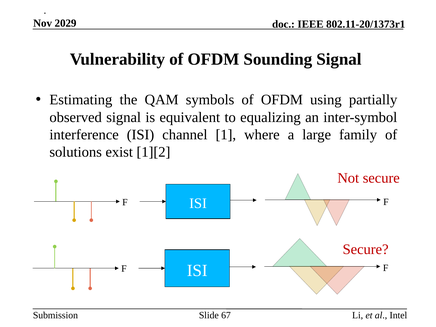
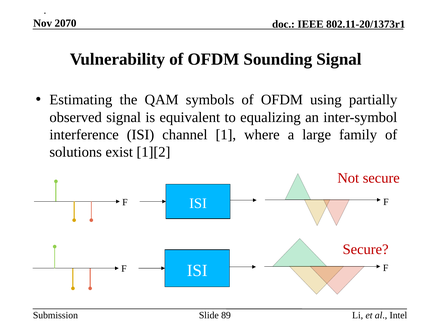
2029: 2029 -> 2070 (66, 23)
67: 67 -> 89 (226, 315)
